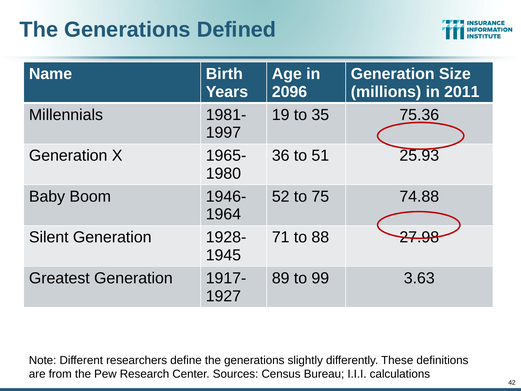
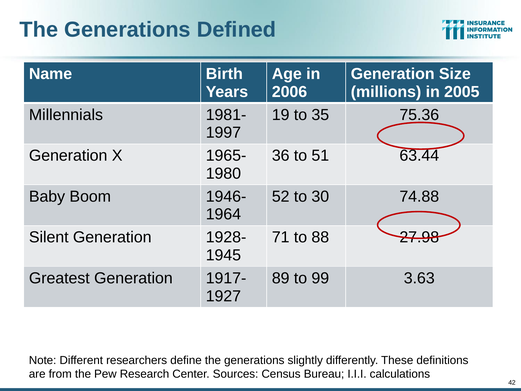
2096: 2096 -> 2006 (290, 92)
2011: 2011 -> 2005 (462, 92)
25.93: 25.93 -> 63.44 (419, 156)
75: 75 -> 30 (320, 196)
